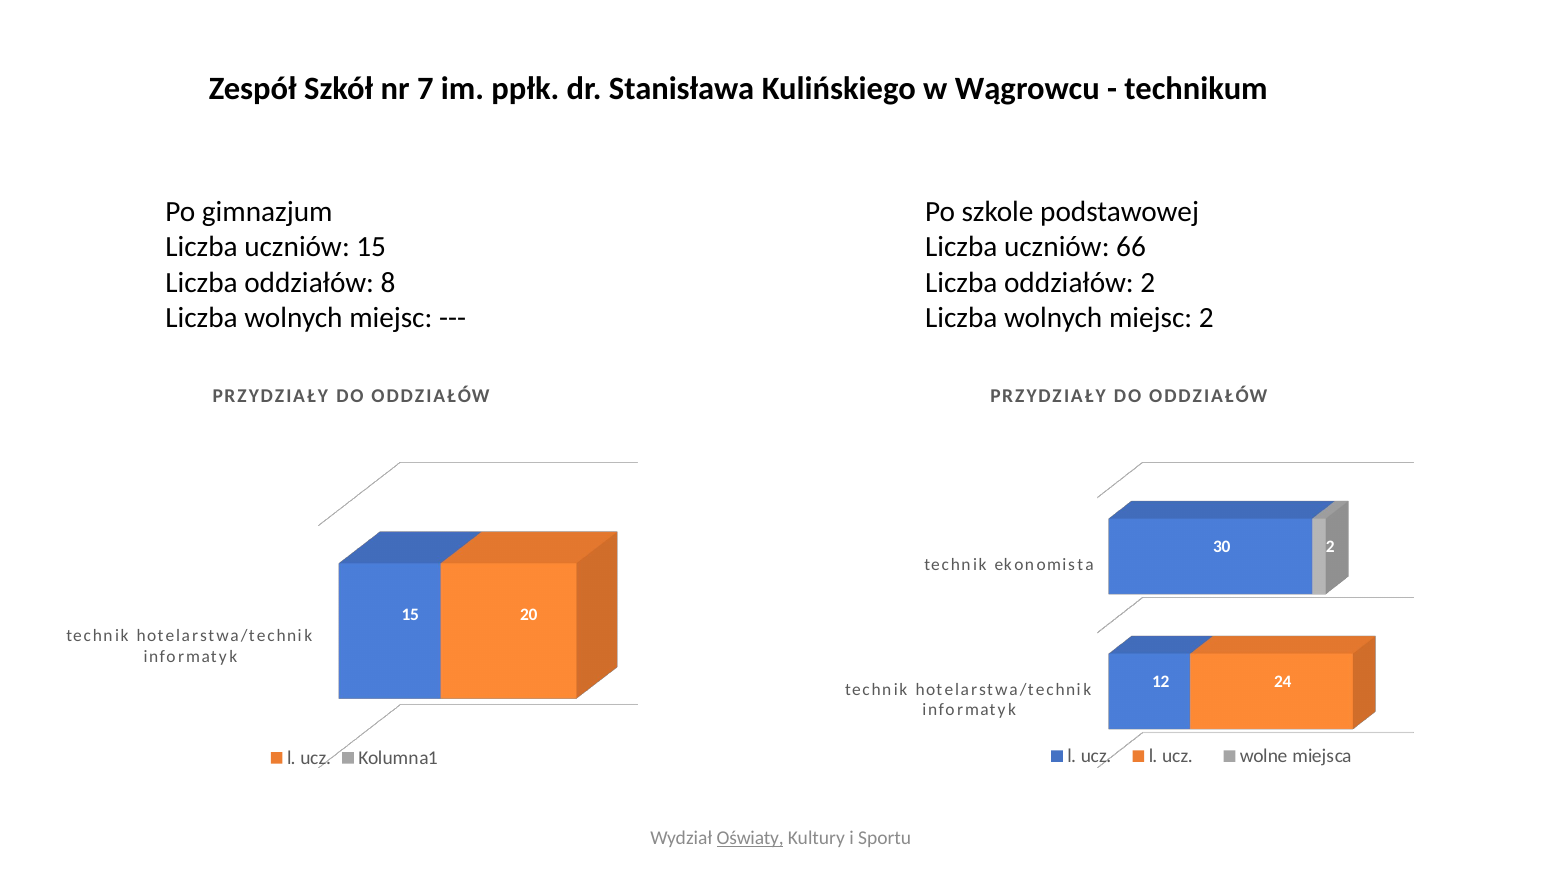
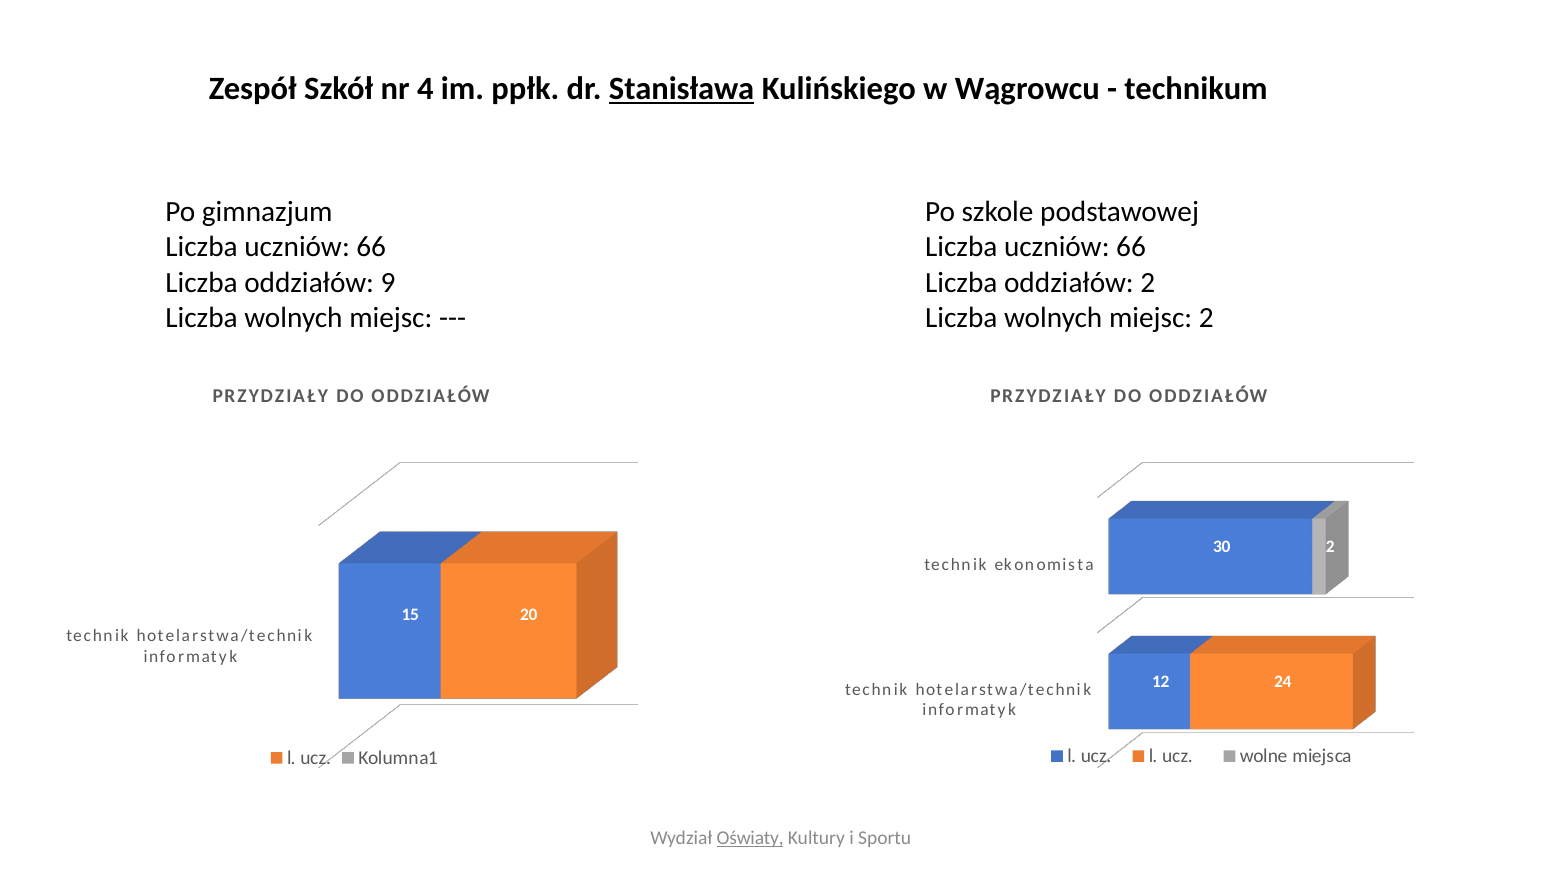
7: 7 -> 4 (425, 89)
Stanisława underline: none -> present (682, 89)
15: 15 -> 66 (371, 248)
8: 8 -> 9 (388, 283)
